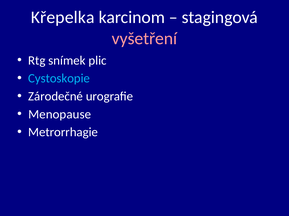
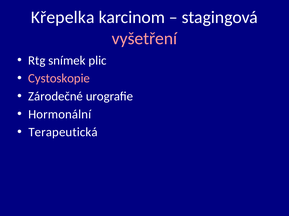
Cystoskopie colour: light blue -> pink (59, 79)
Menopause: Menopause -> Hormonální (60, 115)
Metrorrhagie: Metrorrhagie -> Terapeutická (63, 133)
